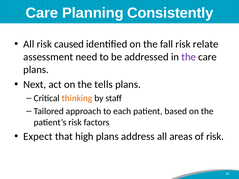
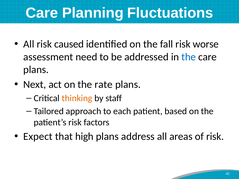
Consistently: Consistently -> Fluctuations (170, 13)
relate: relate -> worse (206, 44)
the colour: purple -> blue (189, 57)
tells: tells -> rate (104, 85)
